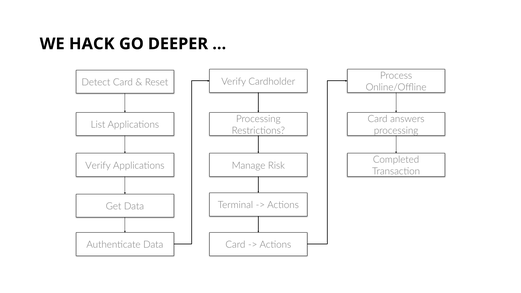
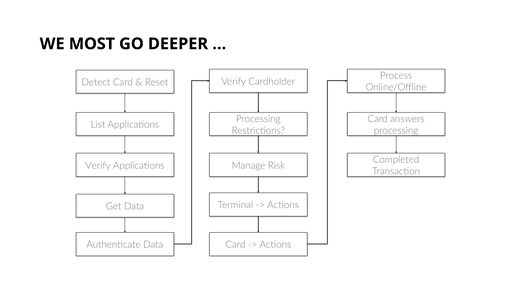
HACK: HACK -> MOST (92, 44)
